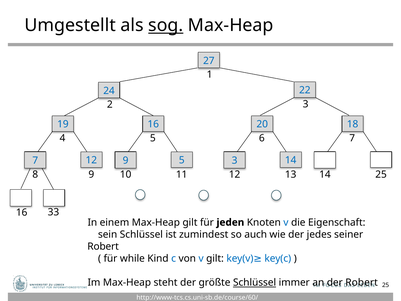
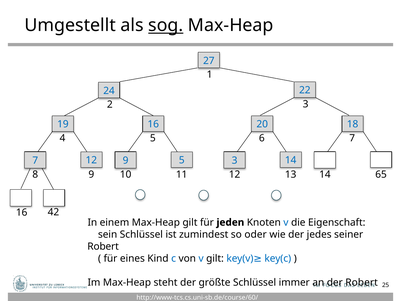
14 25: 25 -> 65 (381, 174)
33: 33 -> 42 (53, 212)
auch: auch -> oder (256, 234)
while: while -> eines (132, 258)
Schlüssel underline: present -> none (255, 282)
